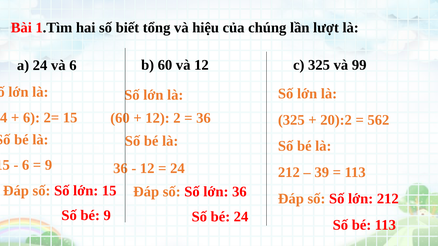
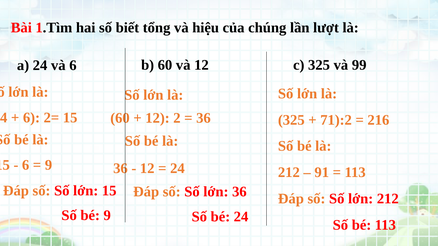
20):2: 20):2 -> 71):2 (336, 120)
562: 562 -> 216 (378, 120)
39: 39 -> 91 (322, 173)
